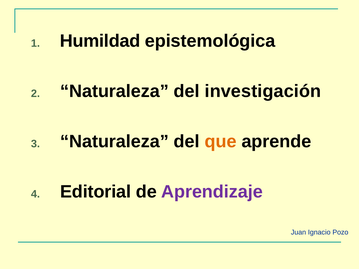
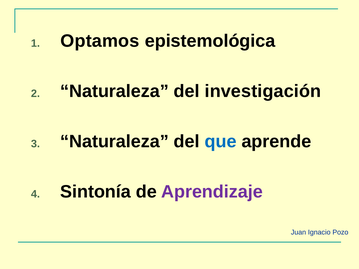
Humildad: Humildad -> Optamos (100, 41)
que colour: orange -> blue (221, 142)
Editorial: Editorial -> Sintonía (96, 192)
